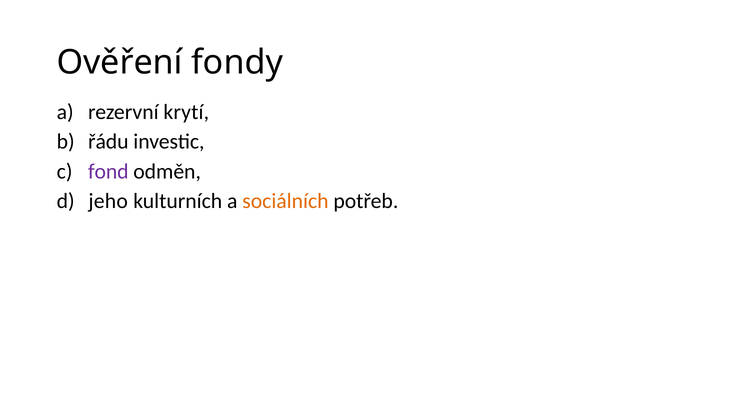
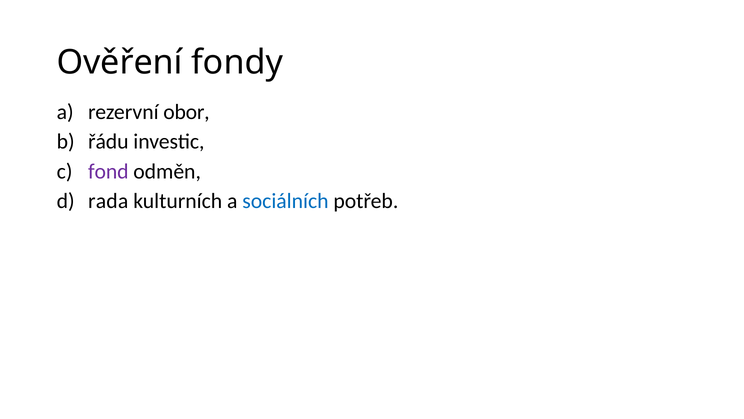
krytí: krytí -> obor (186, 112)
jeho: jeho -> rada (108, 201)
sociálních colour: orange -> blue (285, 201)
